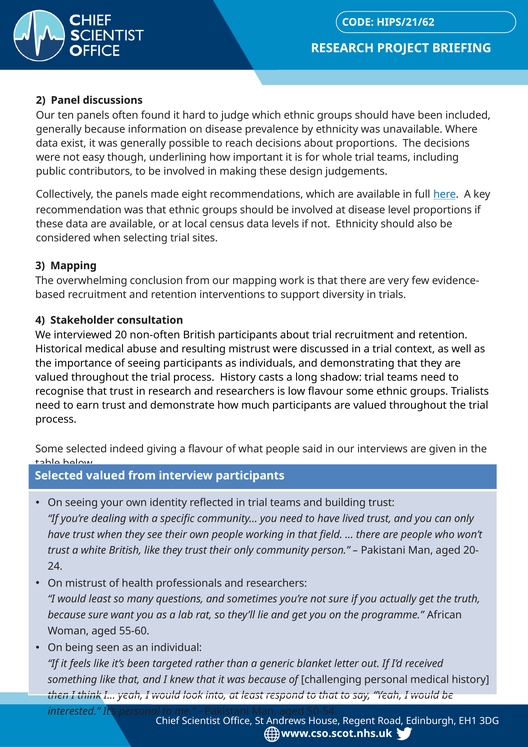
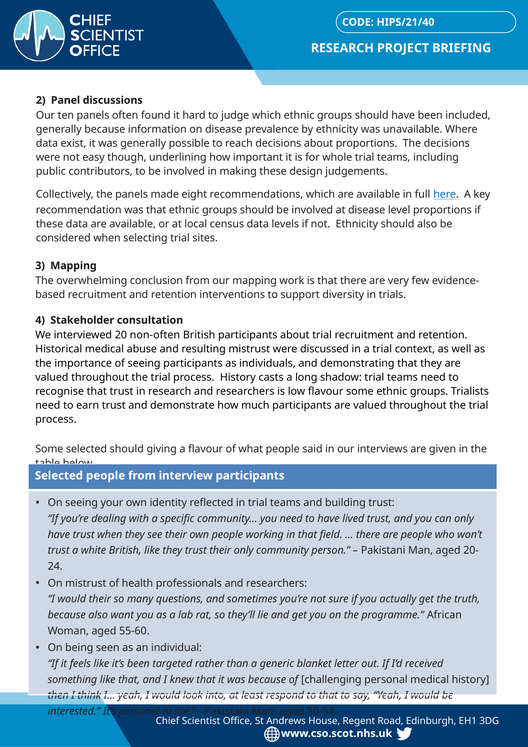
HIPS/21/62: HIPS/21/62 -> HIPS/21/40 (405, 22)
selected indeed: indeed -> should (127, 449)
Selected valued: valued -> people (106, 476)
would least: least -> their (100, 599)
because sure: sure -> also (98, 615)
